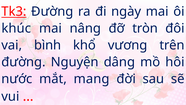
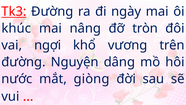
bình: bình -> ngợi (48, 45)
mang: mang -> giòng (92, 79)
